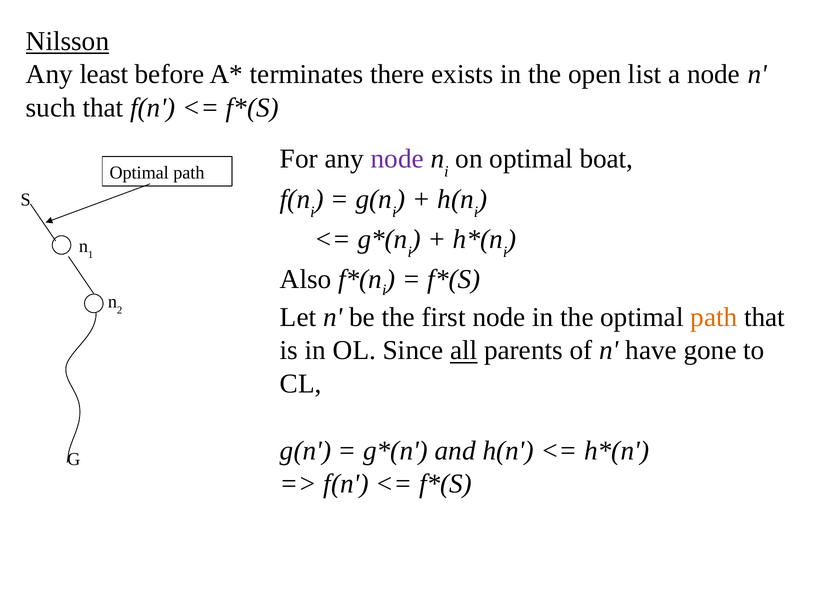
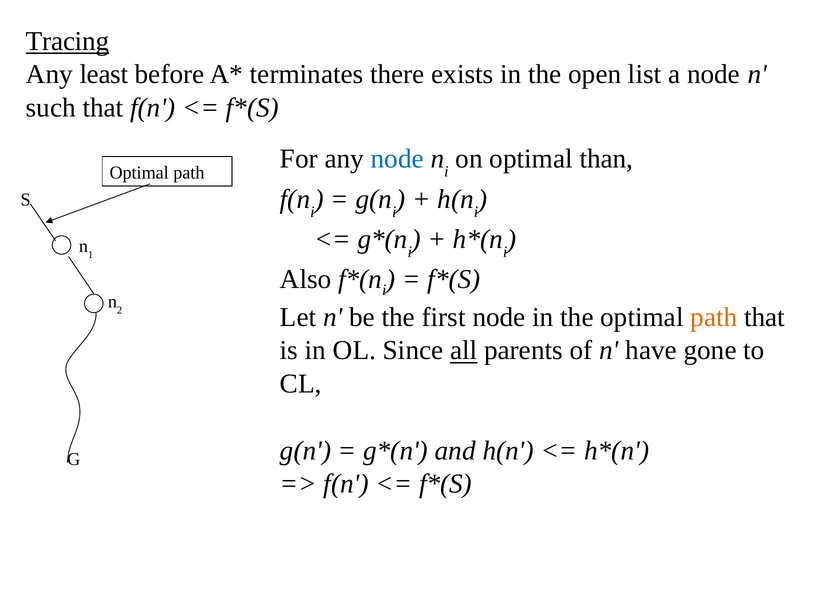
Nilsson: Nilsson -> Tracing (68, 41)
node colour: purple -> blue (397, 159)
boat: boat -> than (606, 159)
